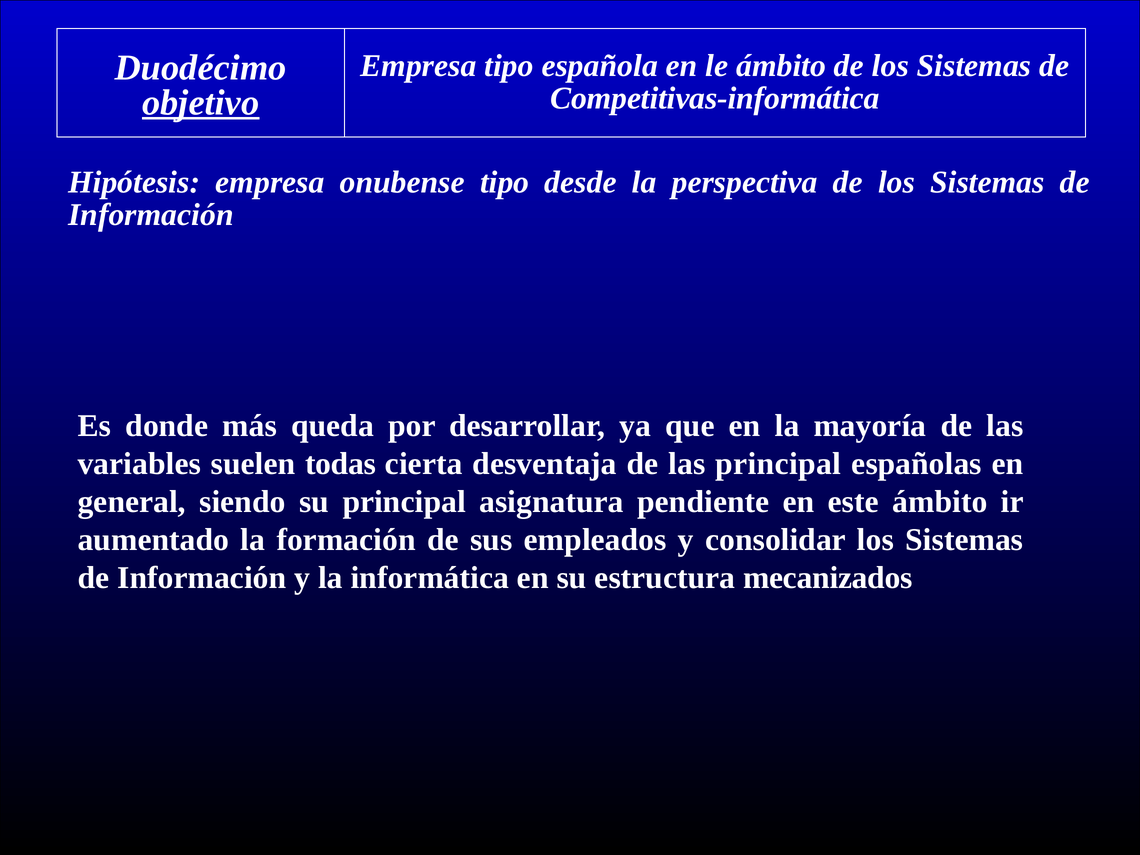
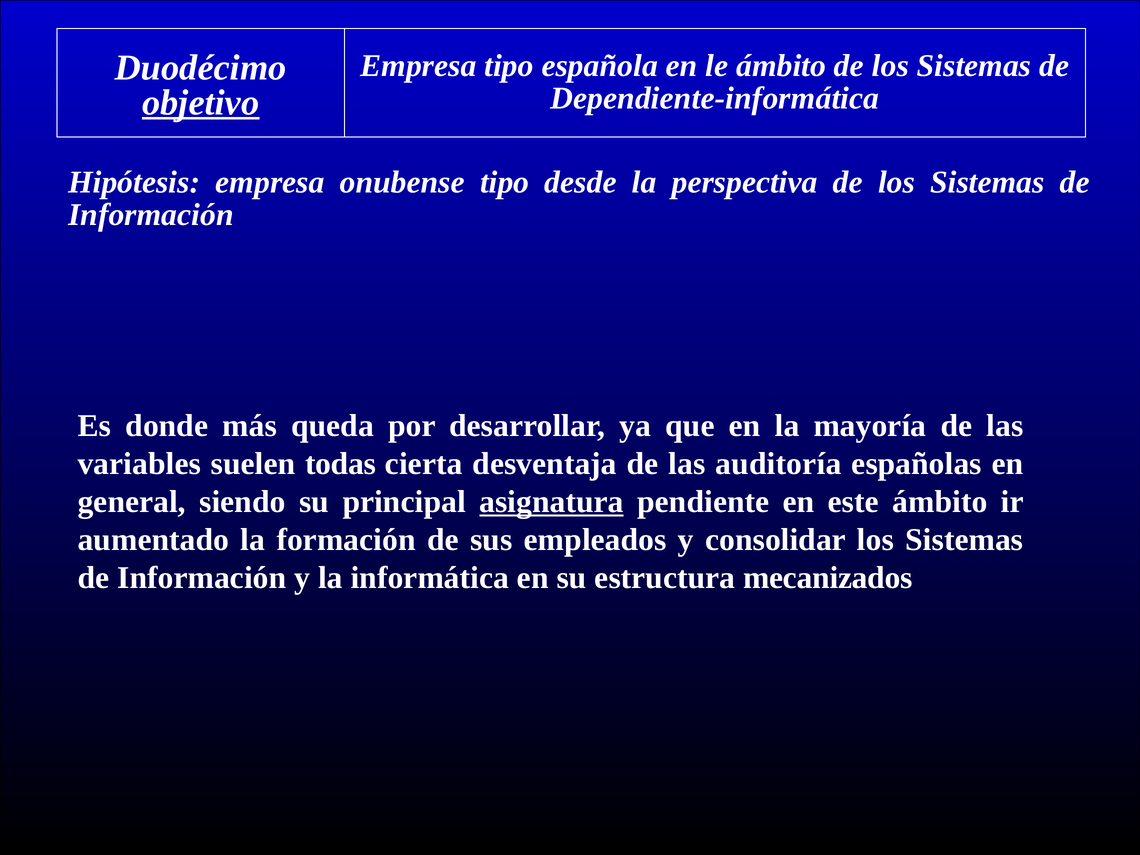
Competitivas-informática: Competitivas-informática -> Dependiente-informática (715, 98)
las principal: principal -> auditoría (778, 464)
asignatura underline: none -> present (551, 502)
